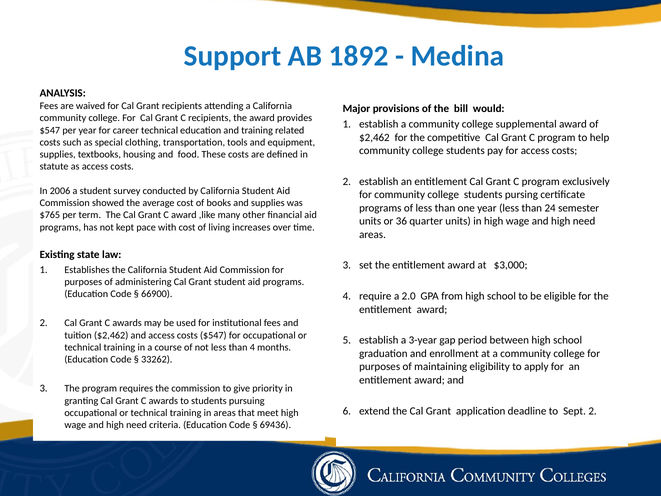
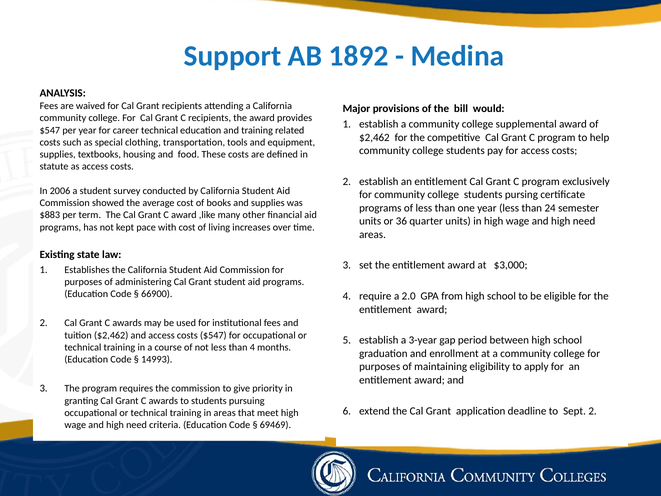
$765: $765 -> $883 (50, 215)
33262: 33262 -> 14993 (157, 359)
69436: 69436 -> 69469 (275, 425)
